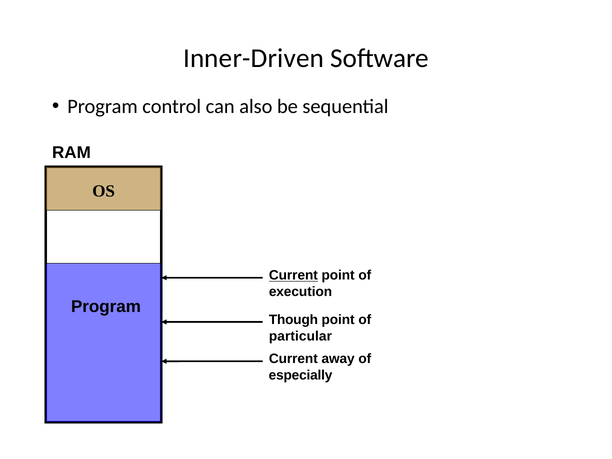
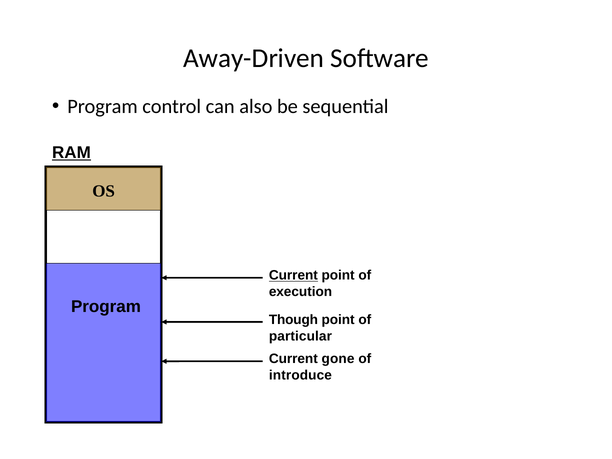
Inner-Driven: Inner-Driven -> Away-Driven (254, 59)
RAM underline: none -> present (71, 152)
away: away -> gone (338, 359)
especially: especially -> introduce (300, 375)
